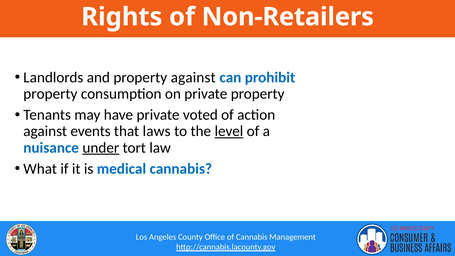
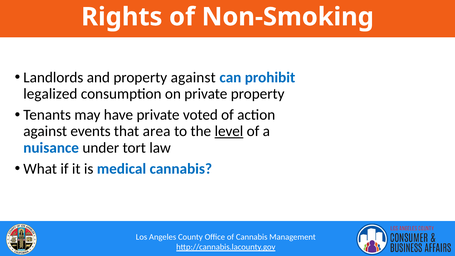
Non-Retailers: Non-Retailers -> Non-Smoking (288, 17)
property: property -> legalized (50, 94)
laws: laws -> area (157, 131)
under underline: present -> none (101, 148)
